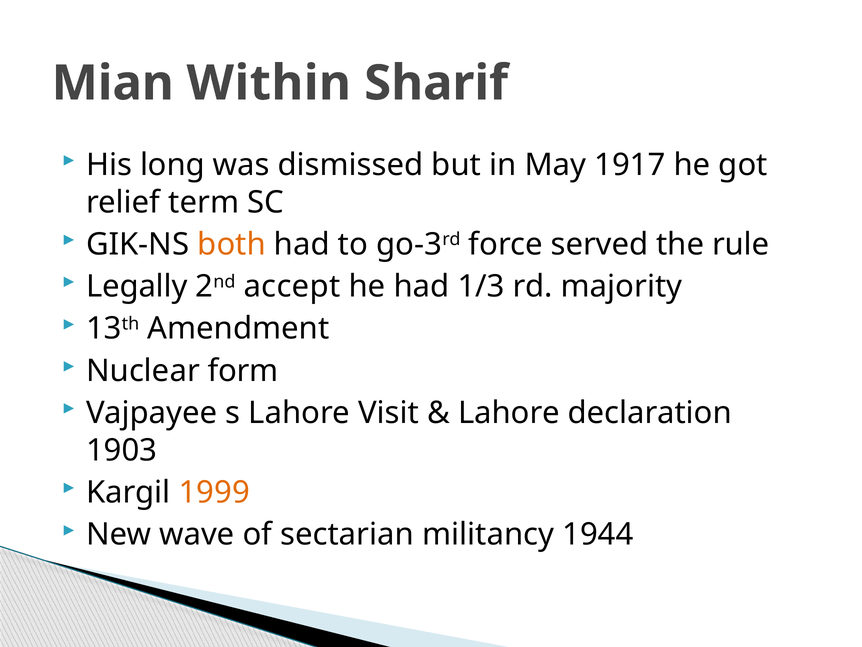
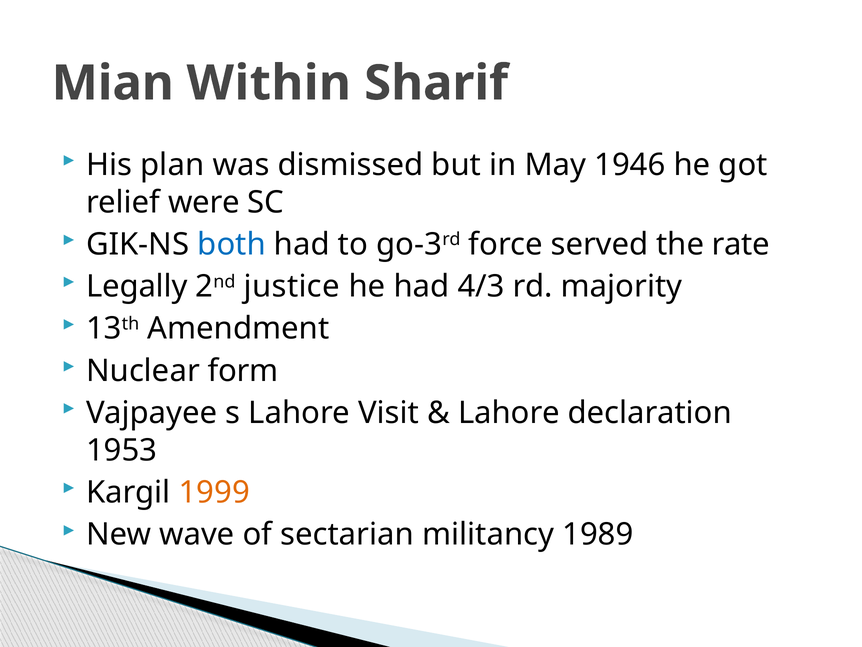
long: long -> plan (172, 165)
1917: 1917 -> 1946 (630, 165)
term: term -> were (204, 202)
both colour: orange -> blue (232, 244)
rule: rule -> rate (741, 244)
accept: accept -> justice (292, 286)
1/3: 1/3 -> 4/3 (481, 286)
1903: 1903 -> 1953 (122, 450)
1944: 1944 -> 1989 (598, 534)
